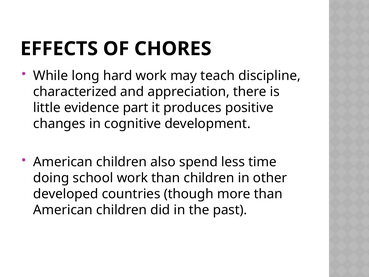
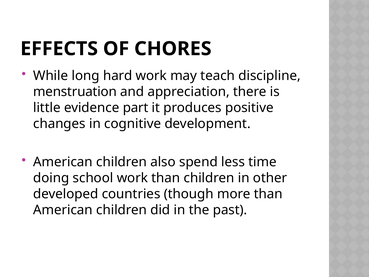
characterized: characterized -> menstruation (75, 92)
